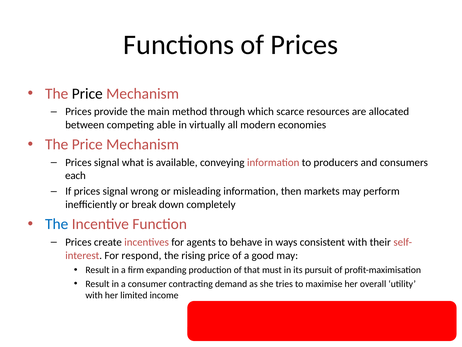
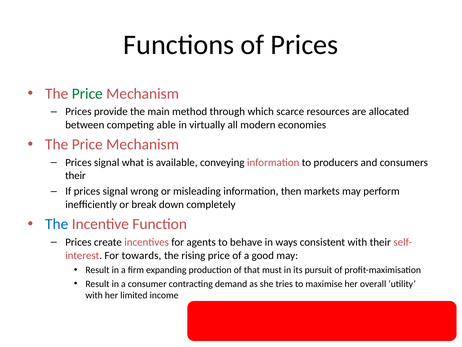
Price colour: black -> green (87, 93)
each: each -> their (75, 175)
respond: respond -> towards (141, 255)
